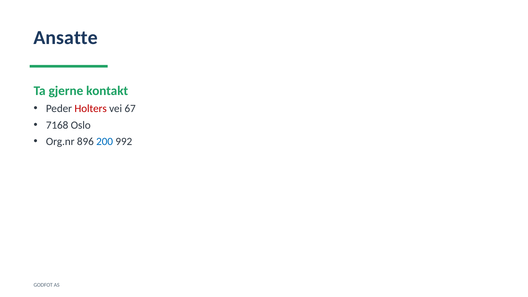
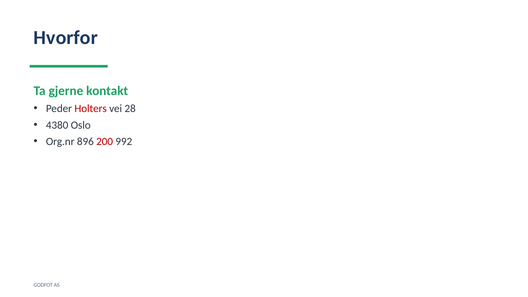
Ansatte: Ansatte -> Hvorfor (66, 38)
67: 67 -> 28 (130, 109)
7168: 7168 -> 4380 (57, 125)
200 colour: blue -> red (105, 142)
